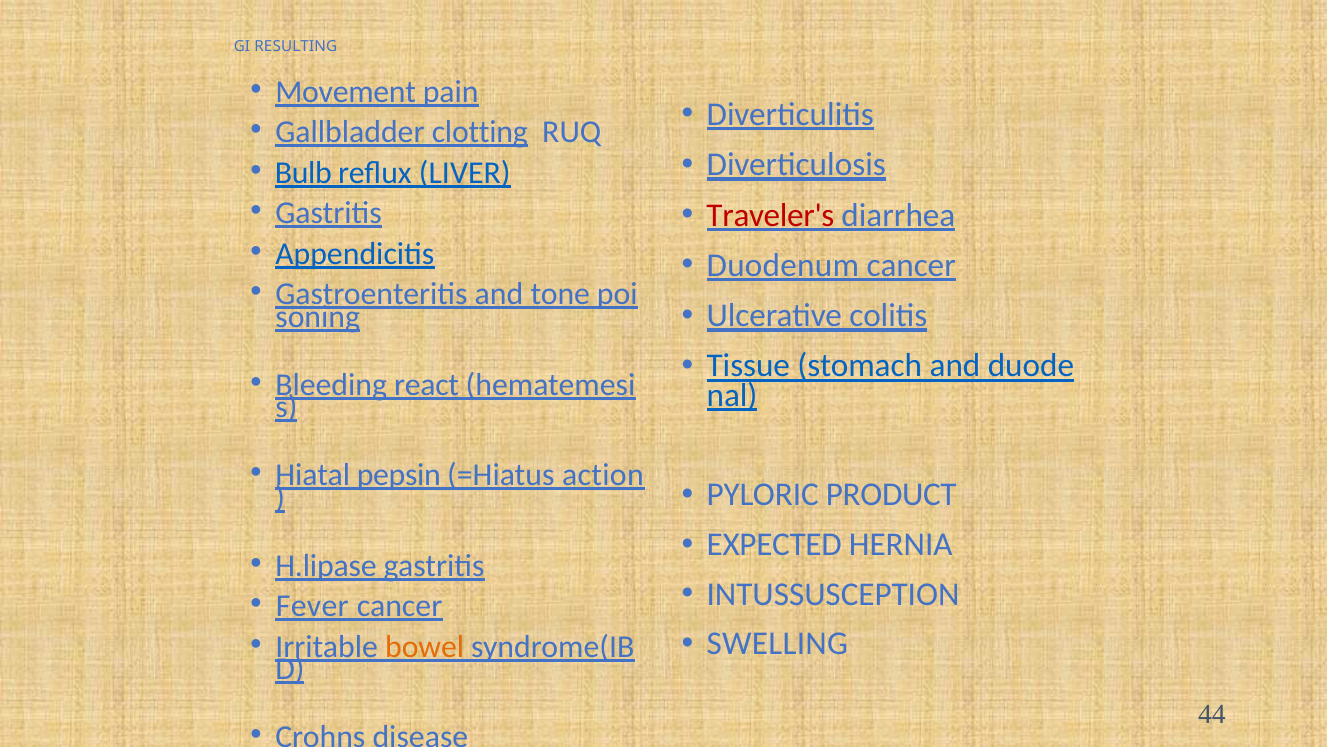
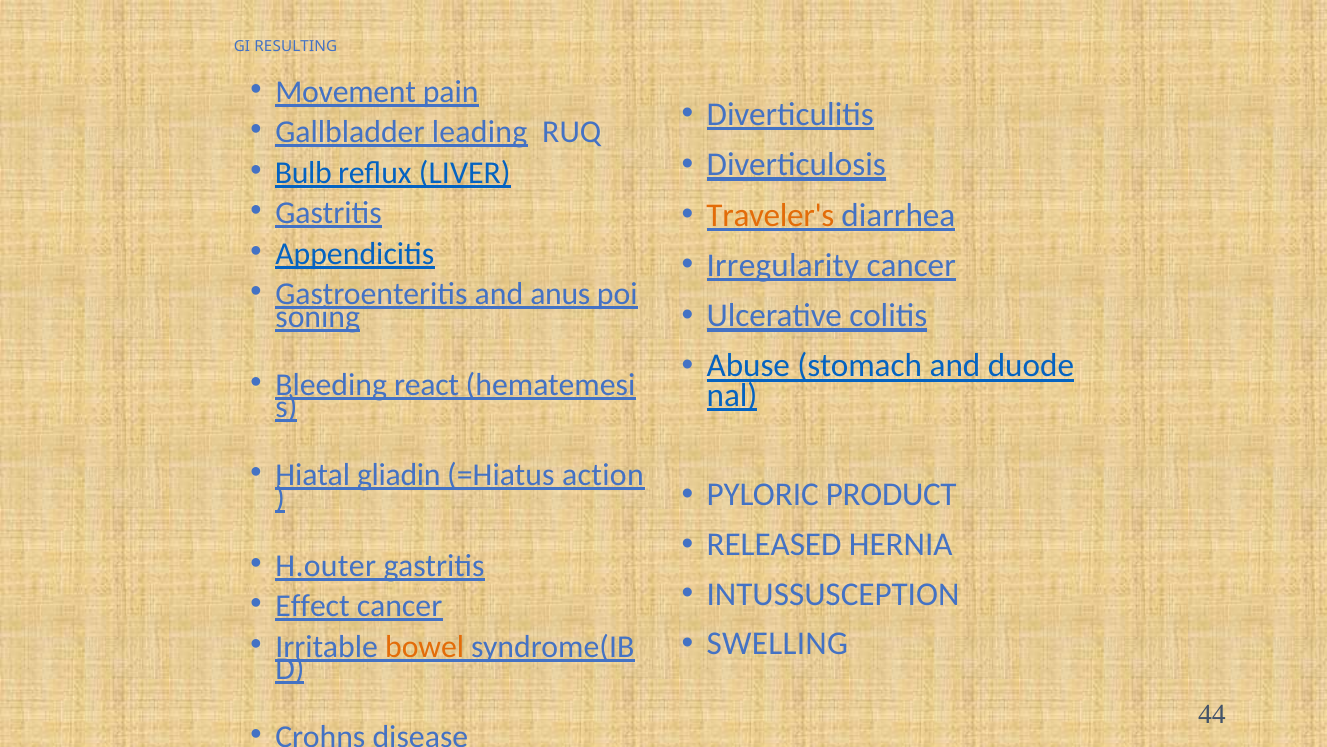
clotting: clotting -> leading (480, 132)
Traveler's colour: red -> orange (770, 215)
Duodenum: Duodenum -> Irregularity (783, 265)
tone: tone -> anus (560, 294)
Tissue: Tissue -> Abuse (748, 366)
pepsin: pepsin -> gliadin (399, 475)
EXPECTED: EXPECTED -> RELEASED (774, 544)
H.lipase: H.lipase -> H.outer (326, 565)
Fever: Fever -> Effect (313, 606)
